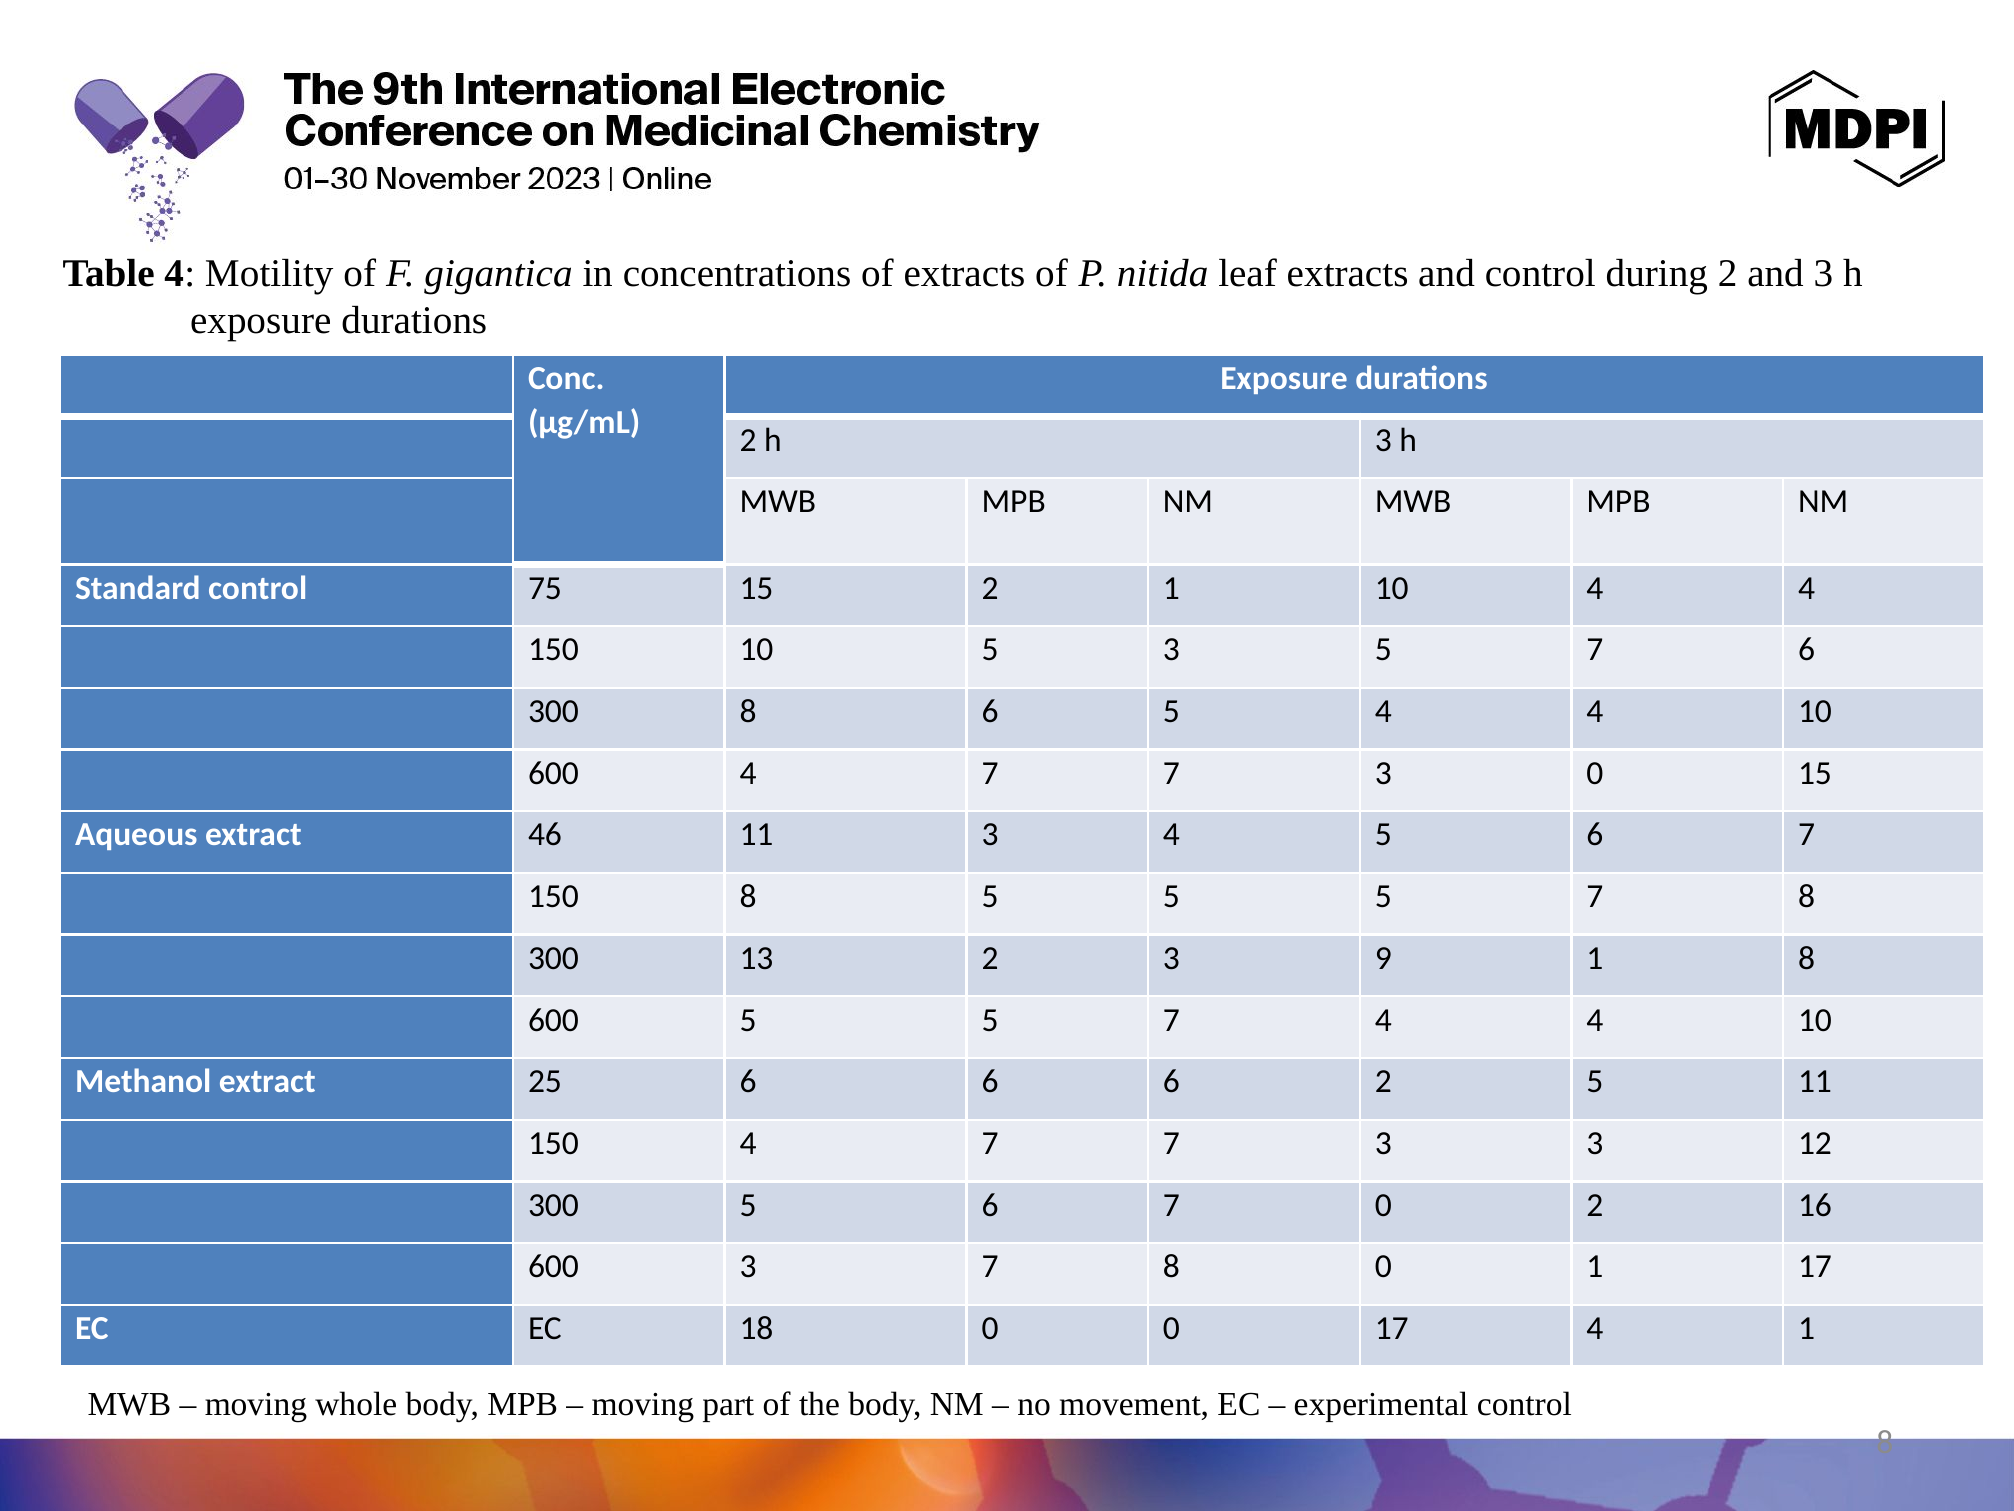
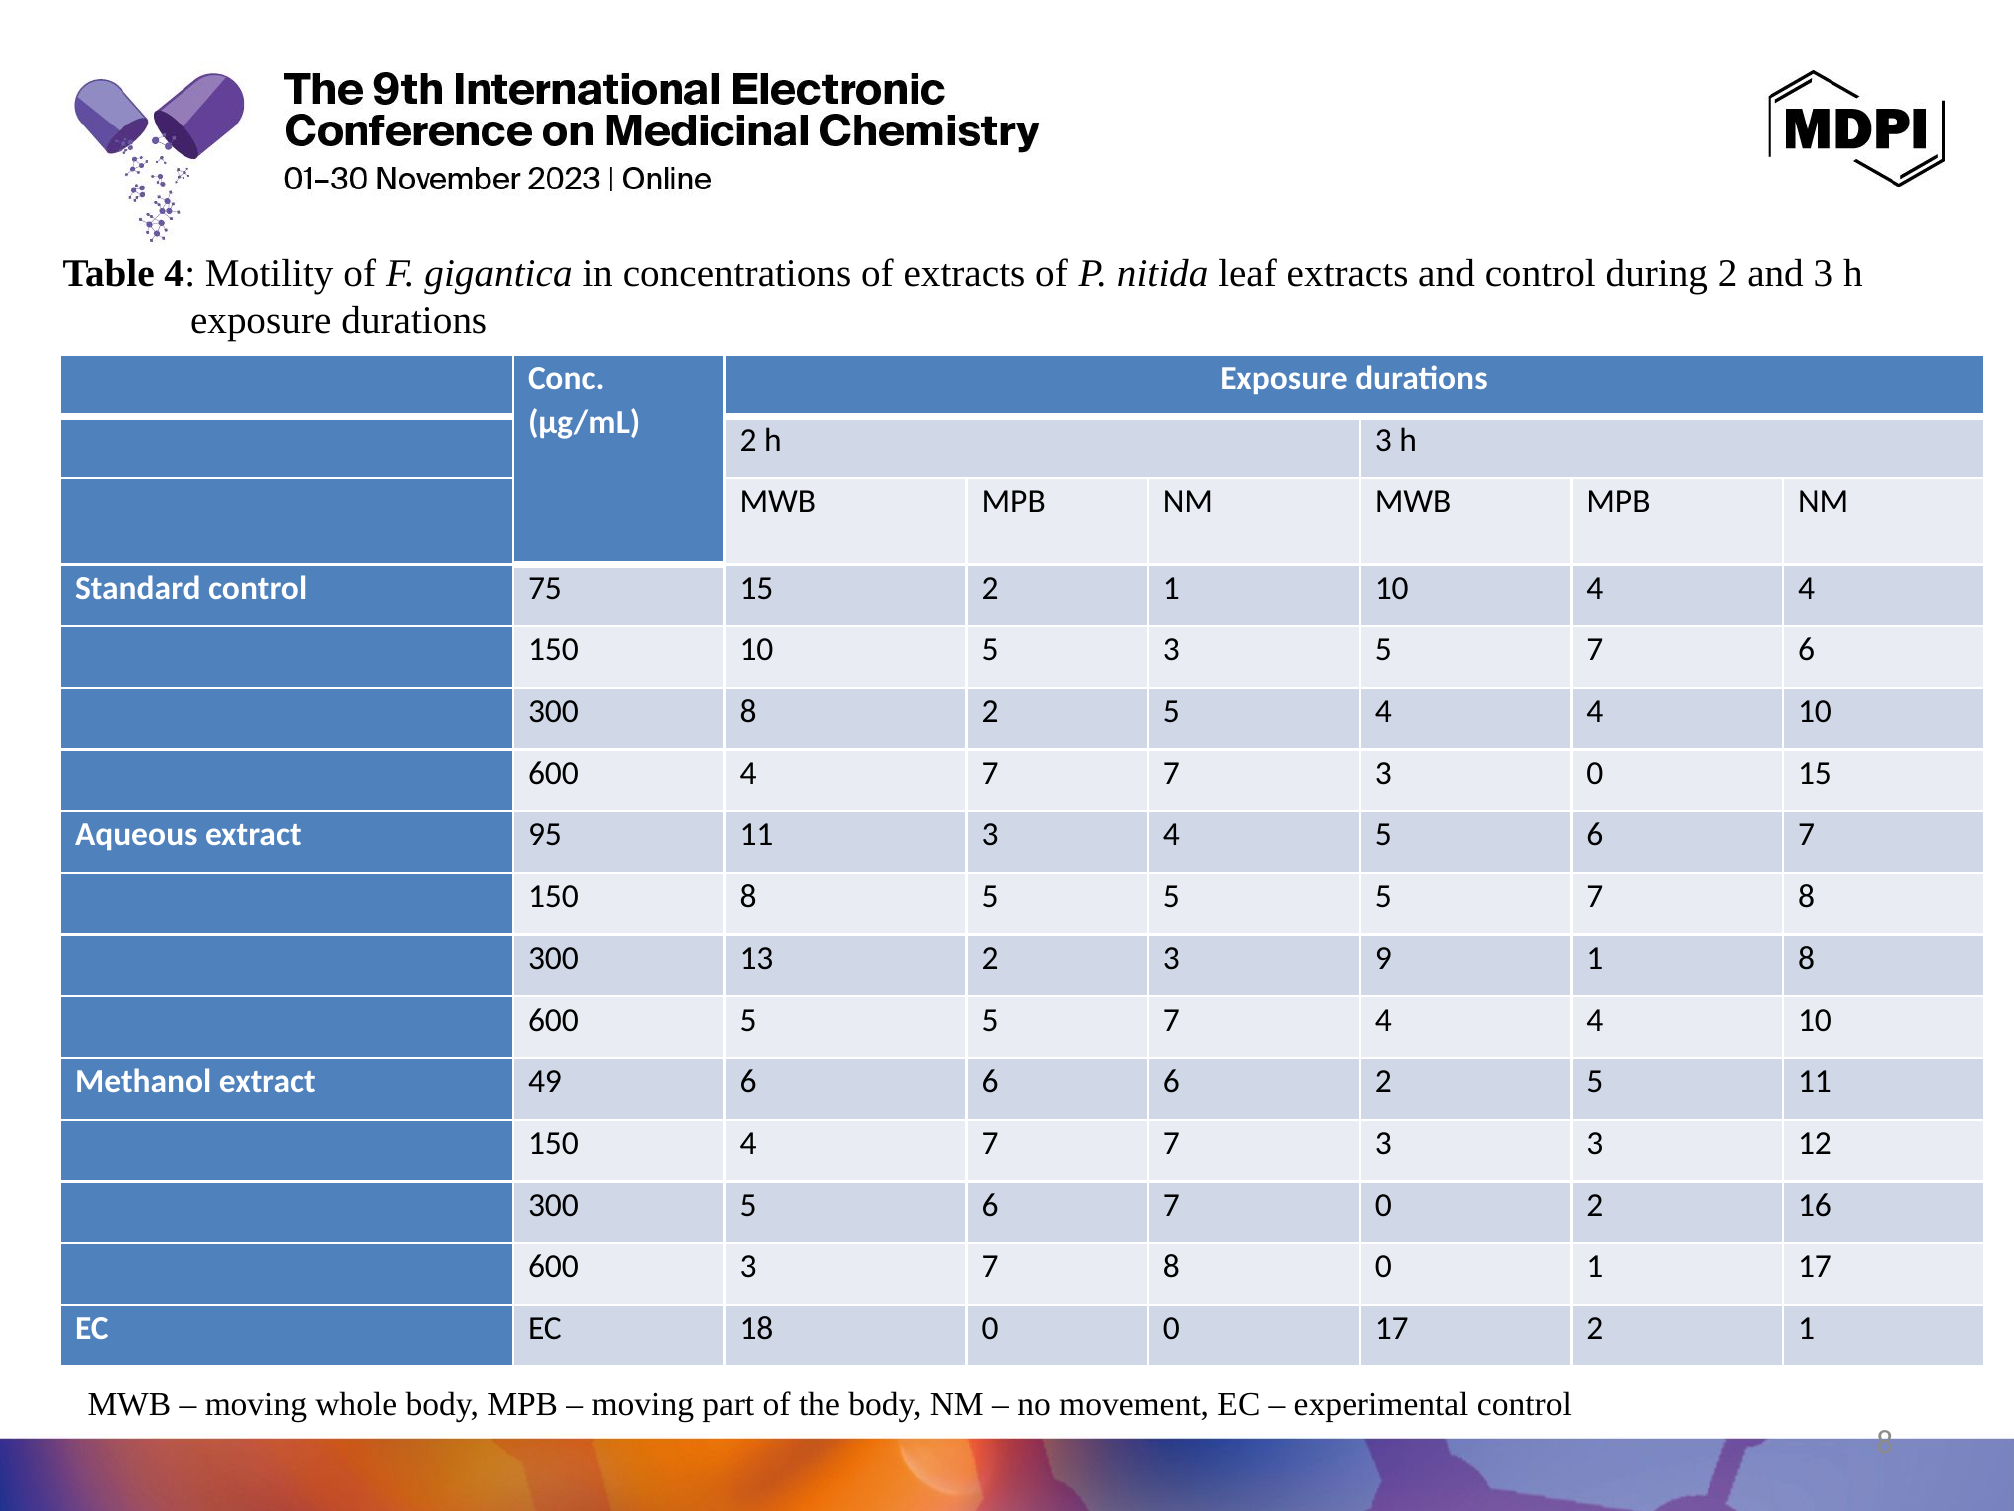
8 6: 6 -> 2 (990, 711)
46: 46 -> 95 (545, 835)
25: 25 -> 49 (545, 1081)
17 4: 4 -> 2 (1595, 1328)
